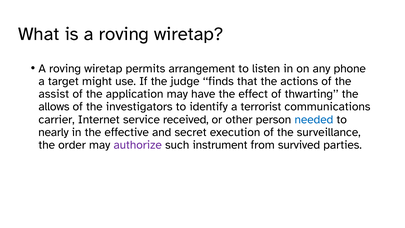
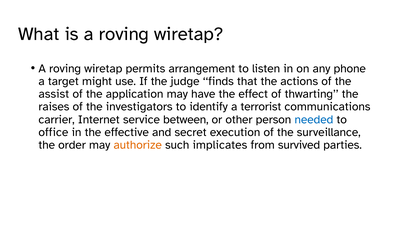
allows: allows -> raises (54, 107)
received: received -> between (186, 119)
nearly: nearly -> office (53, 132)
authorize colour: purple -> orange (138, 145)
instrument: instrument -> implicates (220, 145)
